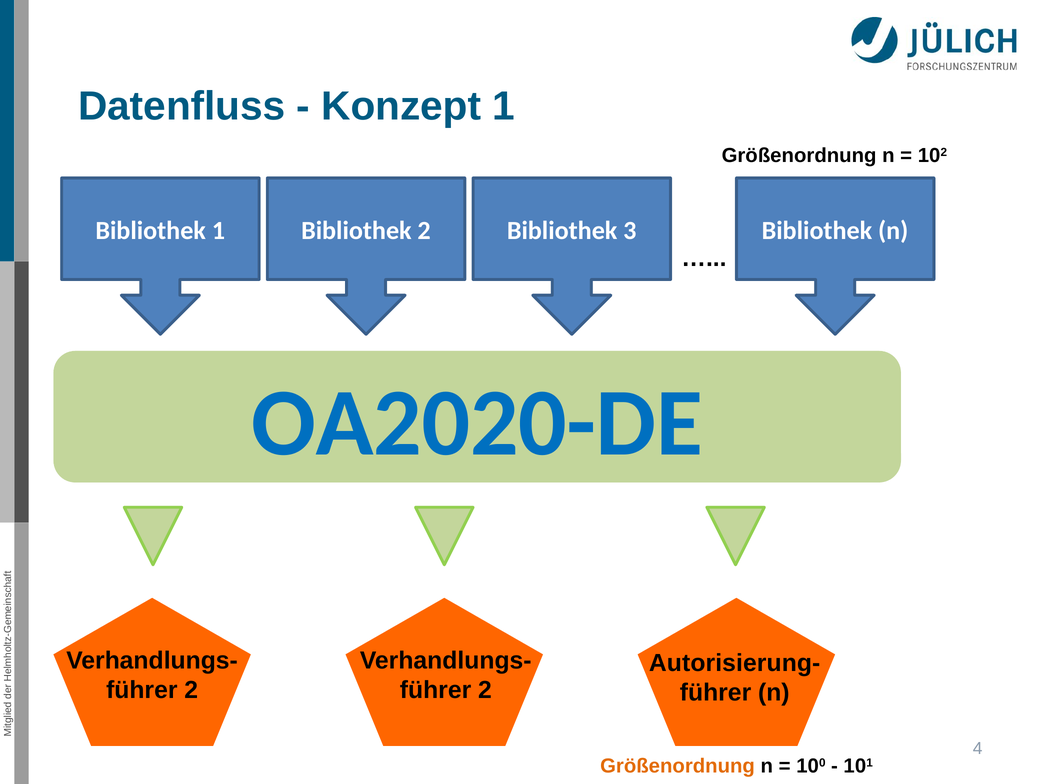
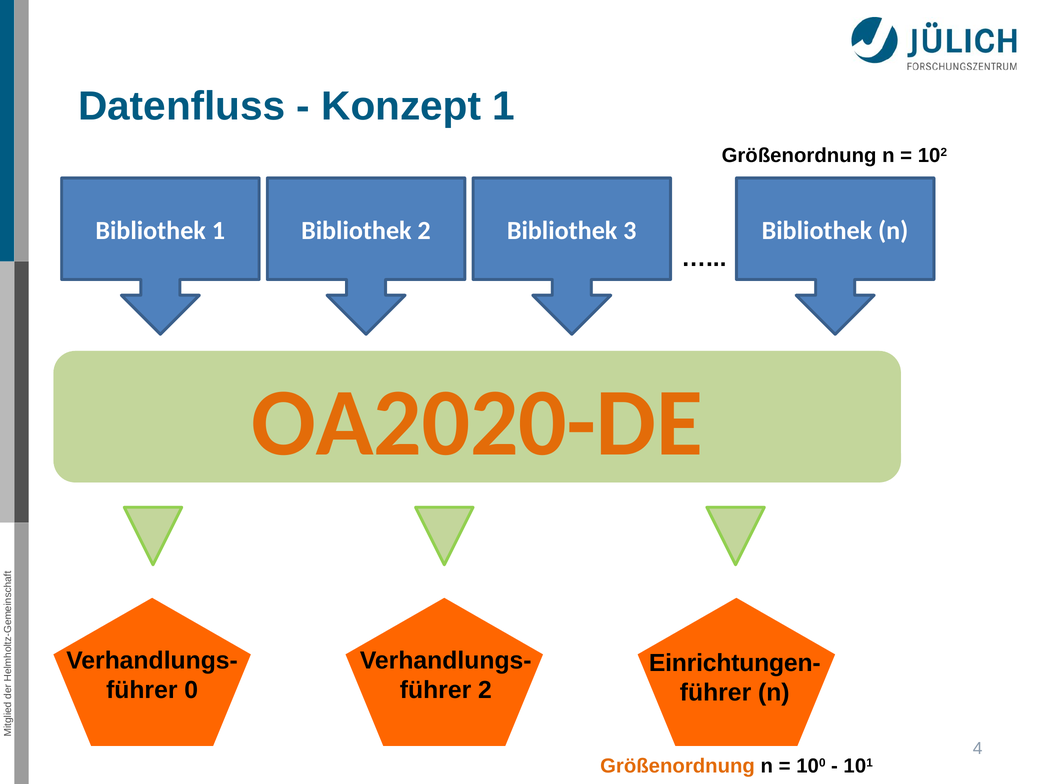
OA2020-DE colour: blue -> orange (477, 423)
Autorisierung-: Autorisierung- -> Einrichtungen- (735, 663)
2: 2 -> 0 (191, 690)
